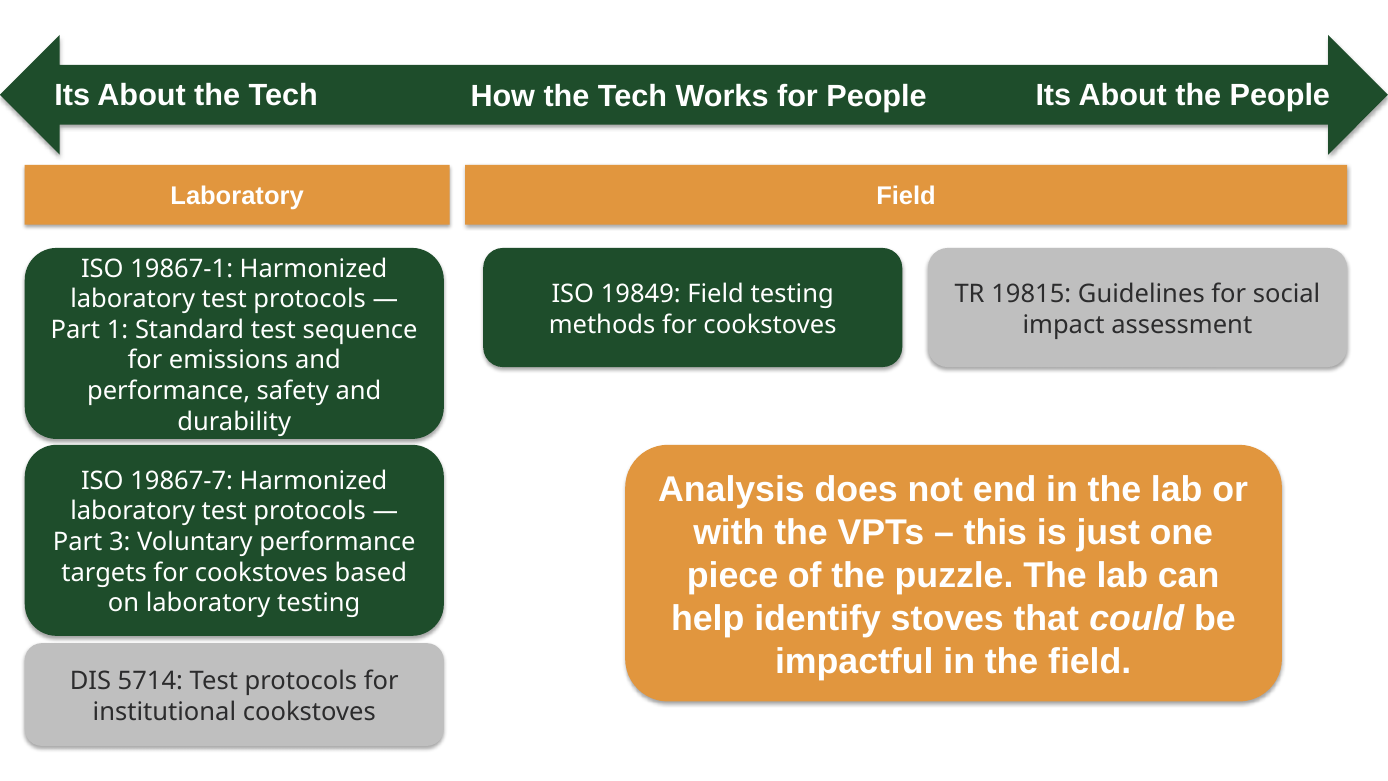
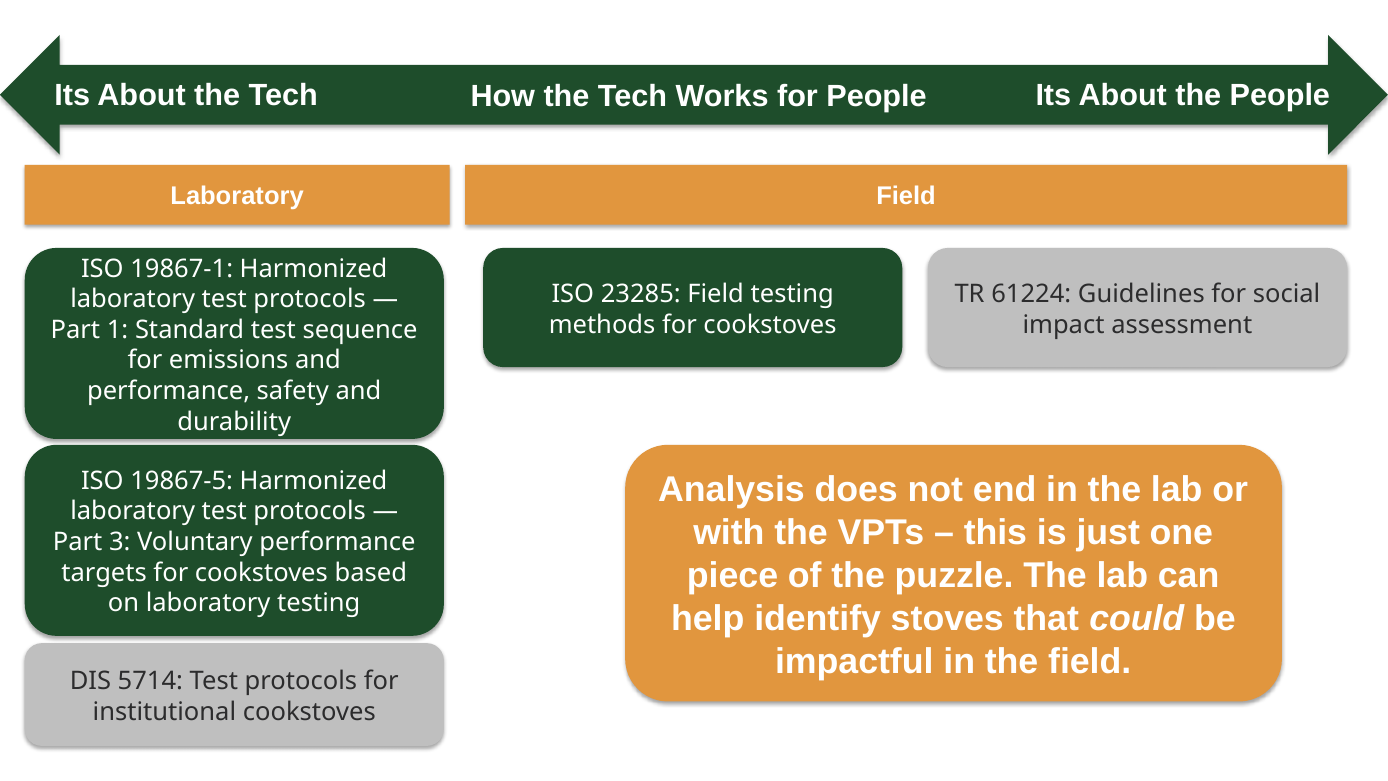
19849: 19849 -> 23285 (641, 294)
19815: 19815 -> 61224 (1031, 294)
19867-7: 19867-7 -> 19867-5 (182, 481)
